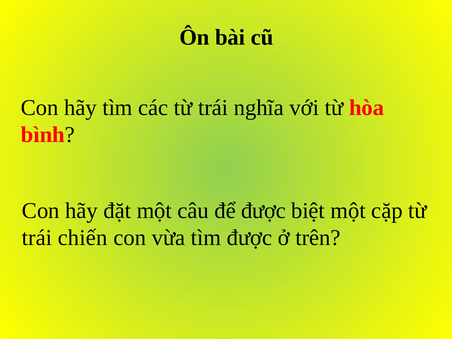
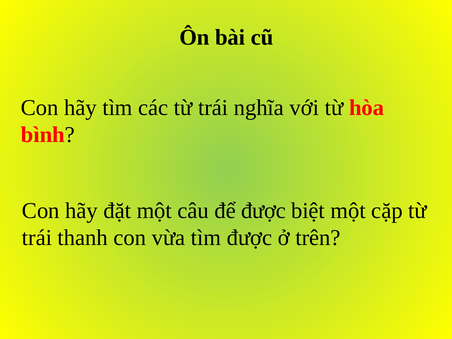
chiến: chiến -> thanh (83, 238)
